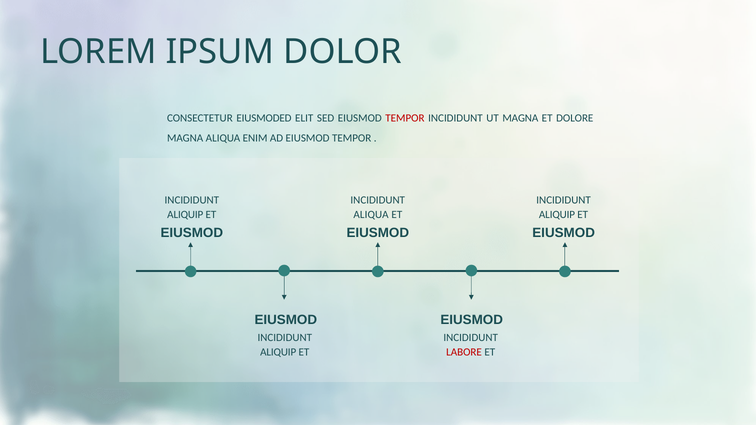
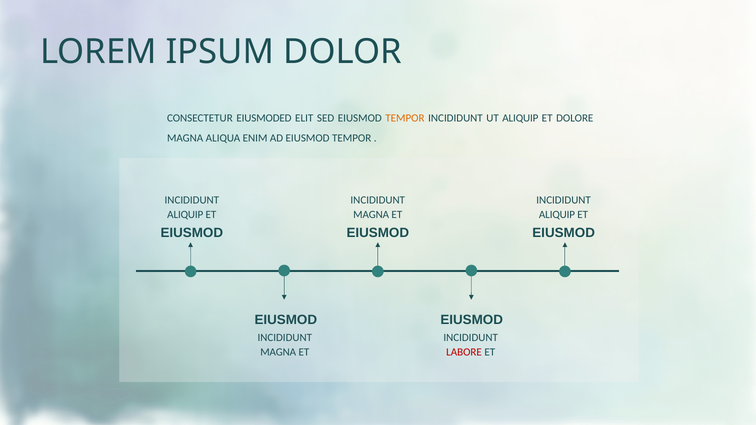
TEMPOR colour: red -> orange (405, 118)
UT MAGNA: MAGNA -> ALIQUIP (520, 118)
ALIQUA: ALIQUA -> MAGNA (371, 215)
ALIQUIP: ALIQUIP -> MAGNA (278, 352)
